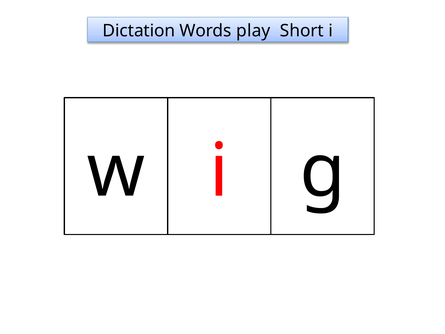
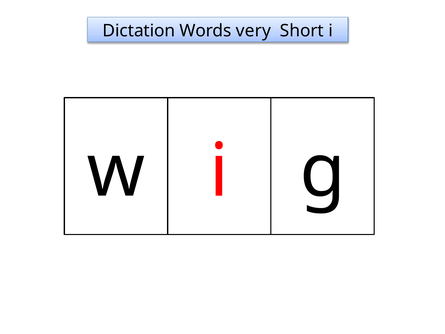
play: play -> very (253, 31)
